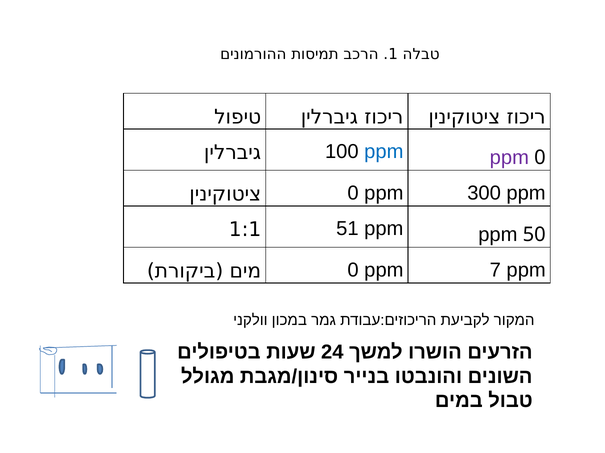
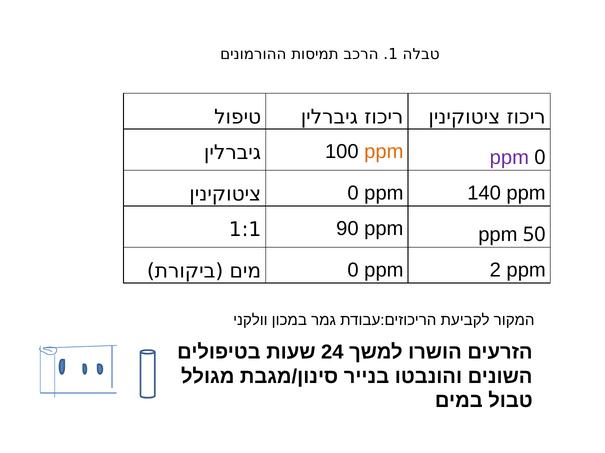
ppm colour: blue -> orange (384, 152)
300: 300 -> 140 (484, 193)
51: 51 -> 90 (347, 229)
7: 7 -> 2 (495, 270)
